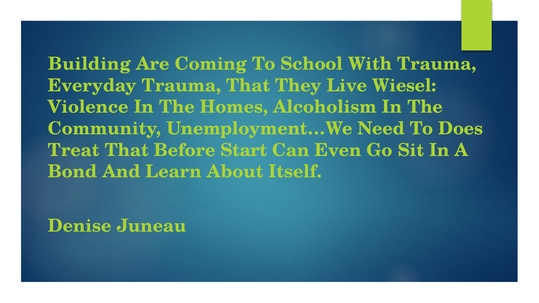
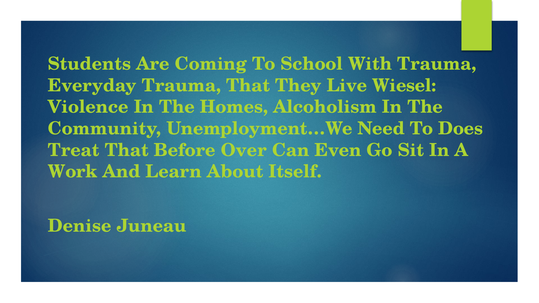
Building: Building -> Students (90, 64)
Start: Start -> Over (244, 150)
Bond: Bond -> Work (73, 172)
